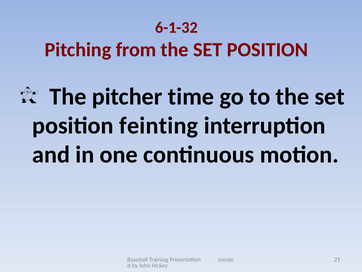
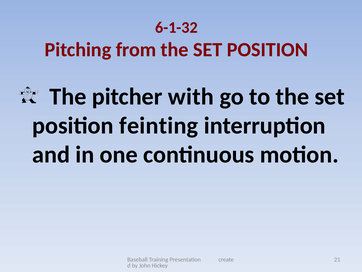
time: time -> with (191, 96)
